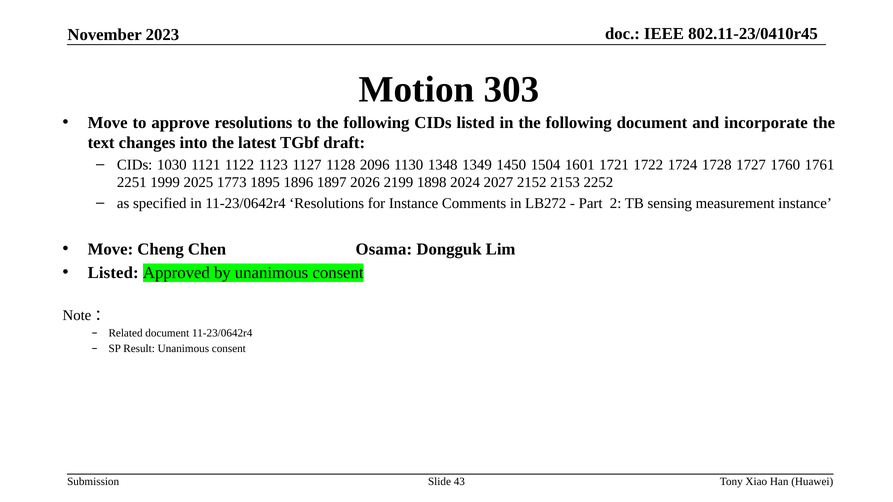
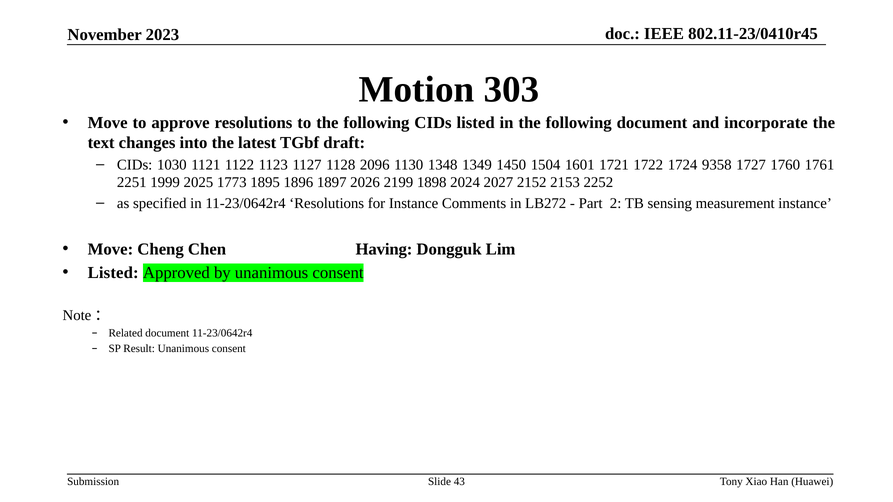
1728: 1728 -> 9358 (717, 165)
Osama: Osama -> Having (384, 249)
